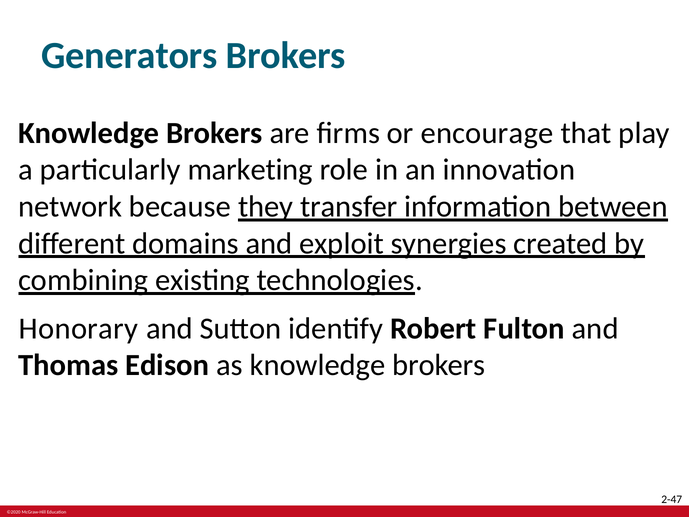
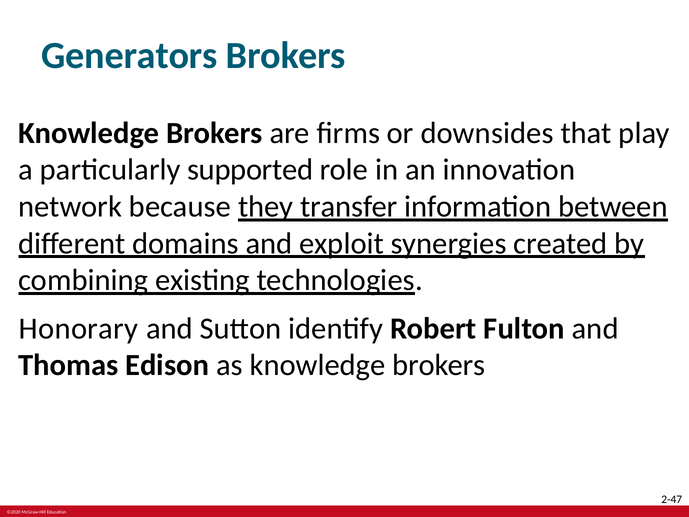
encourage: encourage -> downsides (487, 133)
marketing: marketing -> supported (250, 170)
